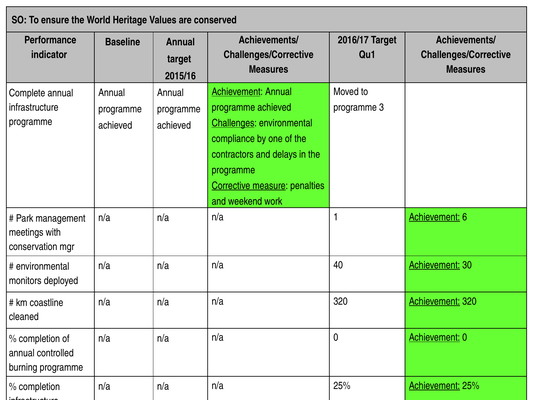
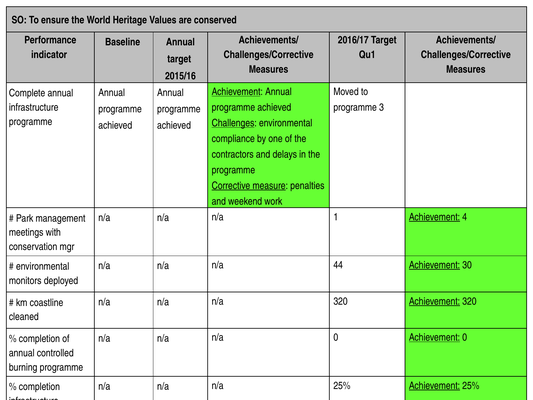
6: 6 -> 4 (465, 217)
40: 40 -> 44 (338, 265)
